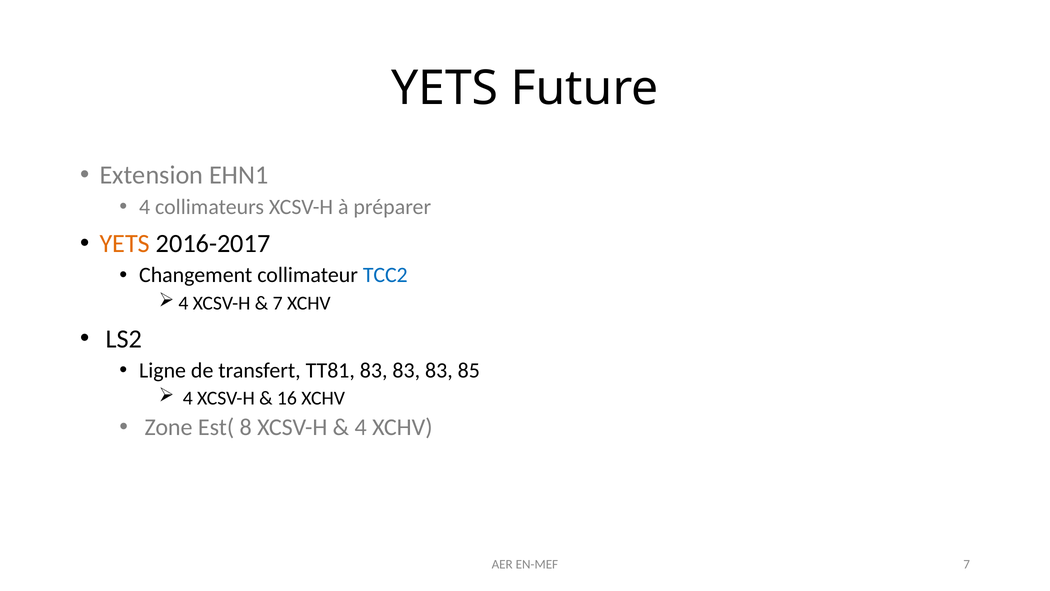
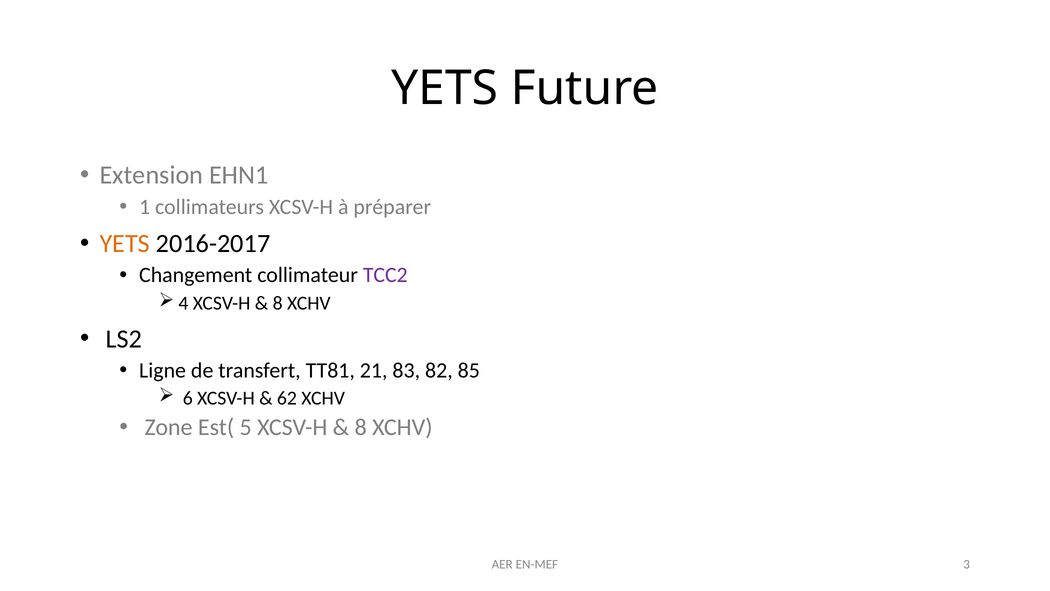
4: 4 -> 1 (145, 207)
TCC2 colour: blue -> purple (385, 275)
7: 7 -> 8 (278, 303)
TT81 83: 83 -> 21 (374, 370)
83: 83 -> 82 (439, 370)
4: 4 -> 6 (188, 398)
16: 16 -> 62 (287, 398)
8: 8 -> 5 (246, 427)
4: 4 -> 8 (361, 427)
EN-MEF 7: 7 -> 3 (967, 564)
